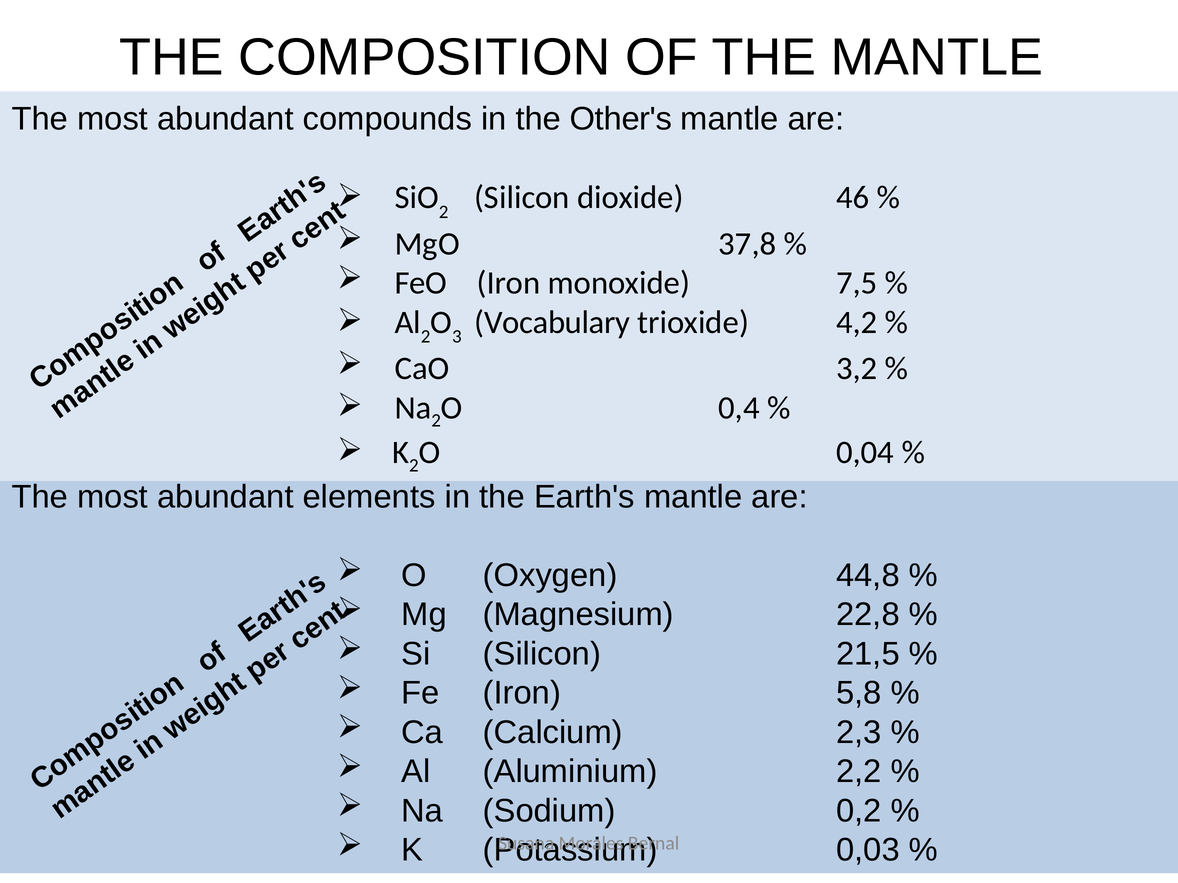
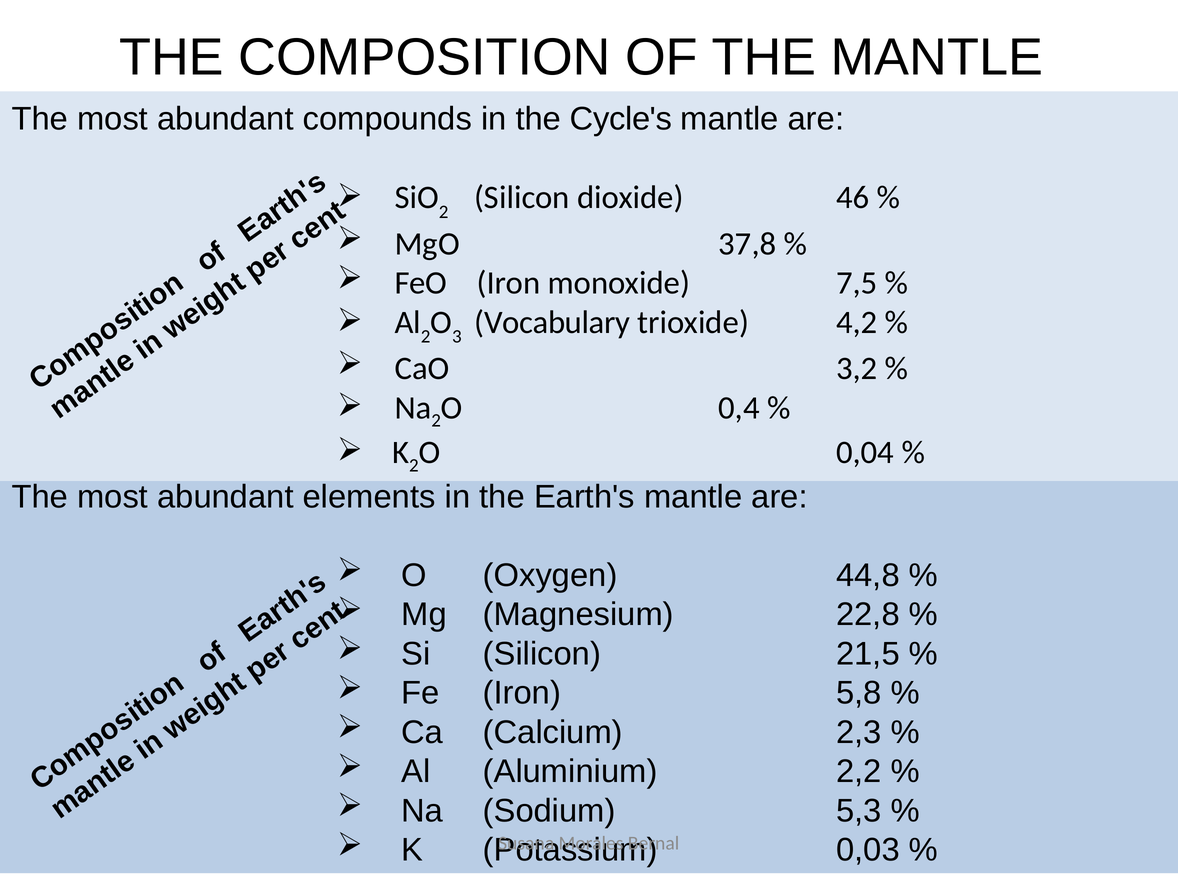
Other's: Other's -> Cycle's (621, 119)
0,2: 0,2 -> 5,3 (859, 811)
